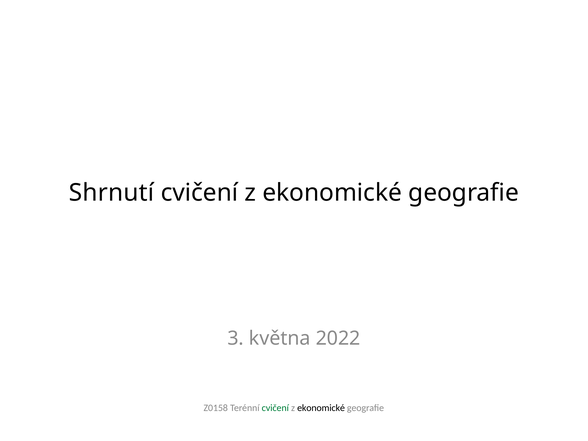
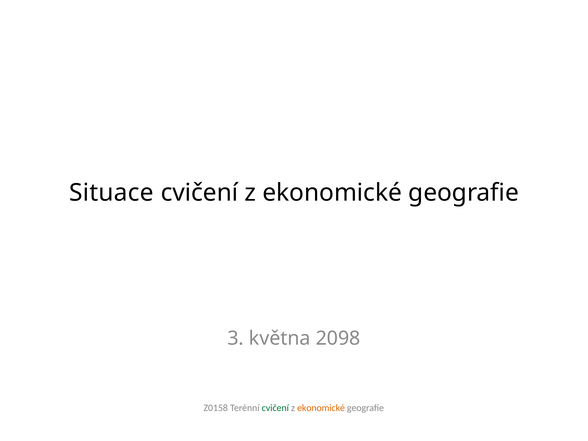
Shrnutí: Shrnutí -> Situace (111, 193)
2022: 2022 -> 2098 (338, 338)
ekonomické colour: black -> orange (321, 408)
